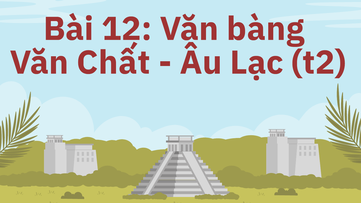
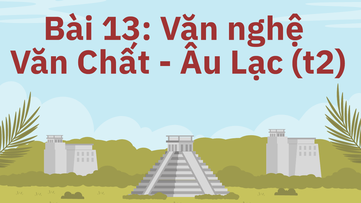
12: 12 -> 13 (127, 29)
bàng: bàng -> nghệ (265, 29)
